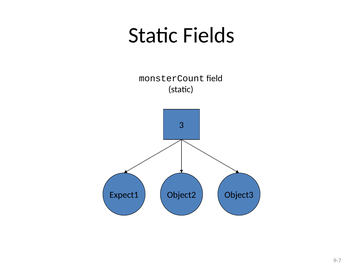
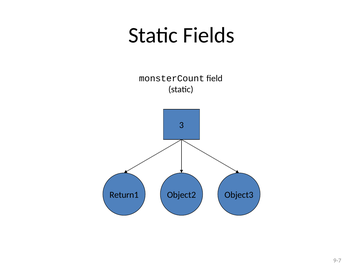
Expect1: Expect1 -> Return1 (124, 194)
